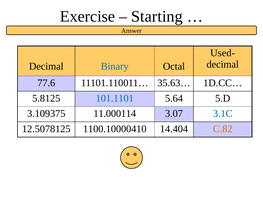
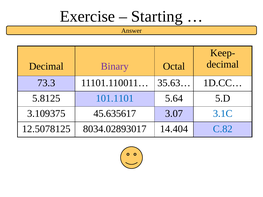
Used-: Used- -> Keep- (223, 53)
Binary colour: blue -> purple (115, 66)
77.6: 77.6 -> 73.3 (46, 83)
11.000114: 11.000114 -> 45.635617 (115, 114)
1100.10000410: 1100.10000410 -> 8034.02893017 (115, 129)
C.82 colour: orange -> blue (223, 129)
